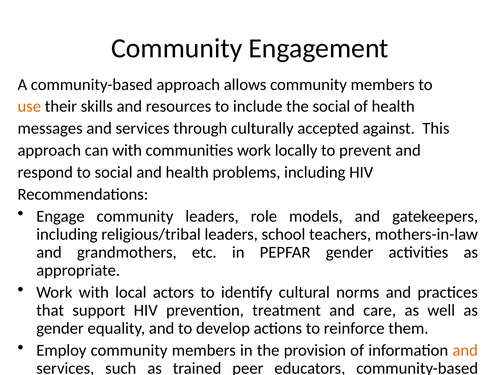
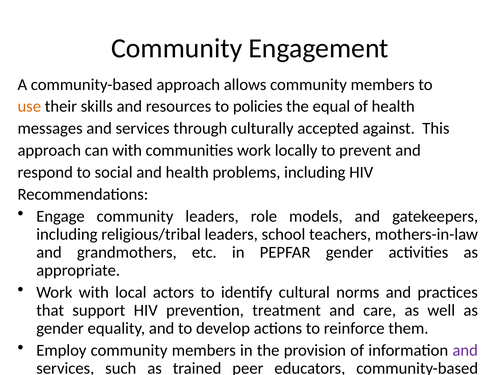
include: include -> policies (258, 106)
the social: social -> equal (331, 106)
and colour: orange -> purple (465, 350)
